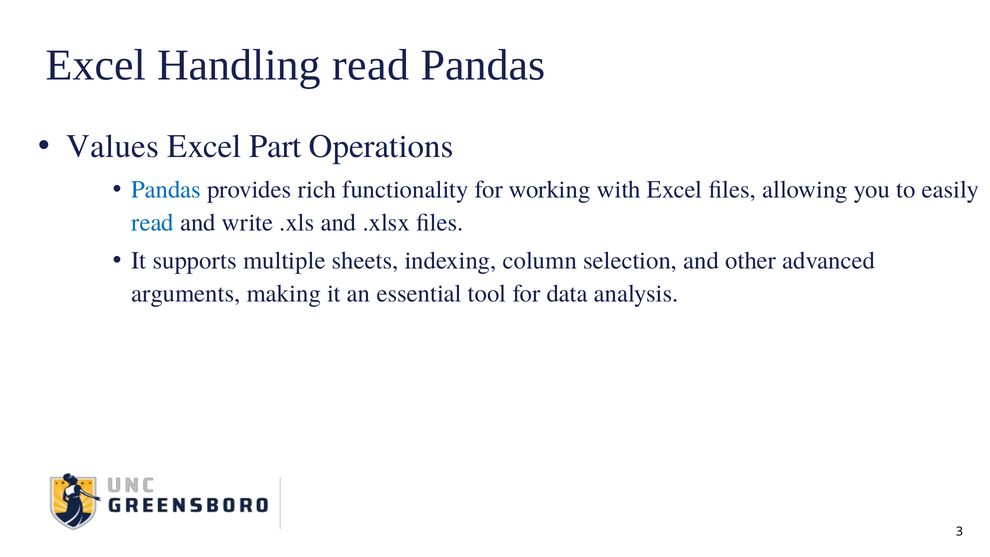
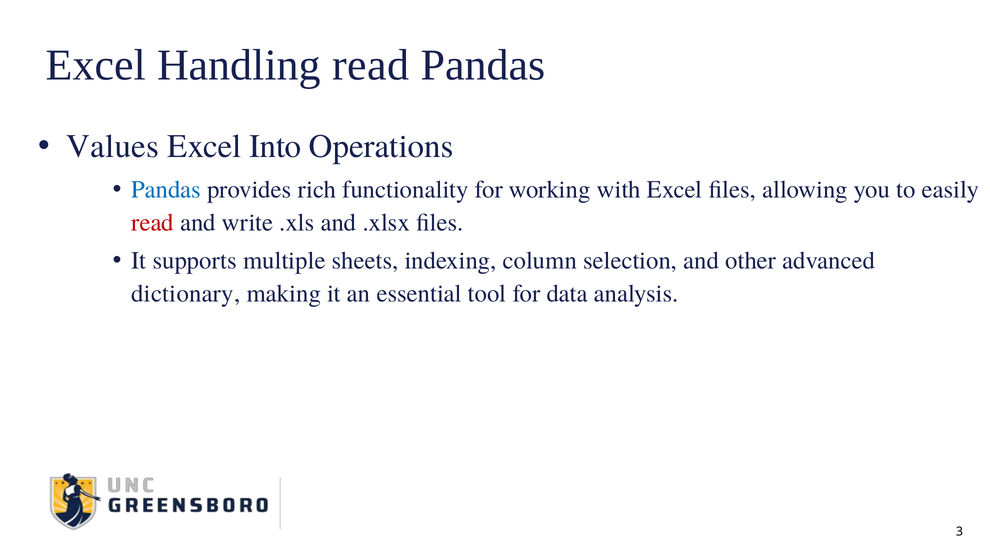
Part: Part -> Into (275, 146)
read colour: blue -> red (153, 222)
arguments: arguments -> dictionary (186, 293)
